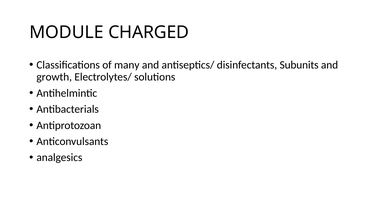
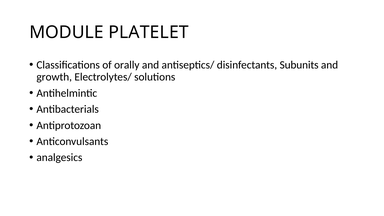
CHARGED: CHARGED -> PLATELET (148, 32)
many: many -> orally (127, 65)
